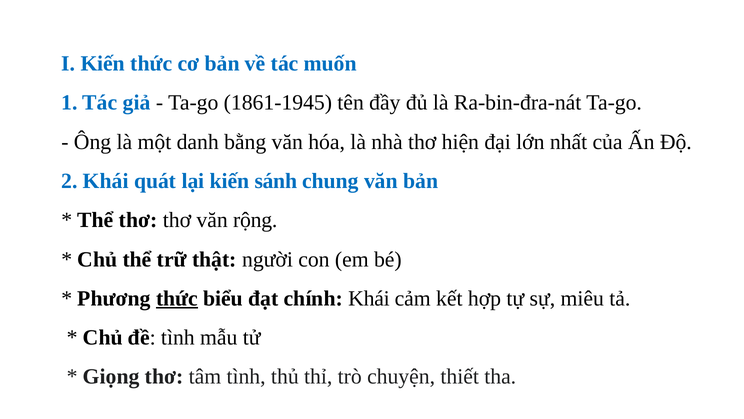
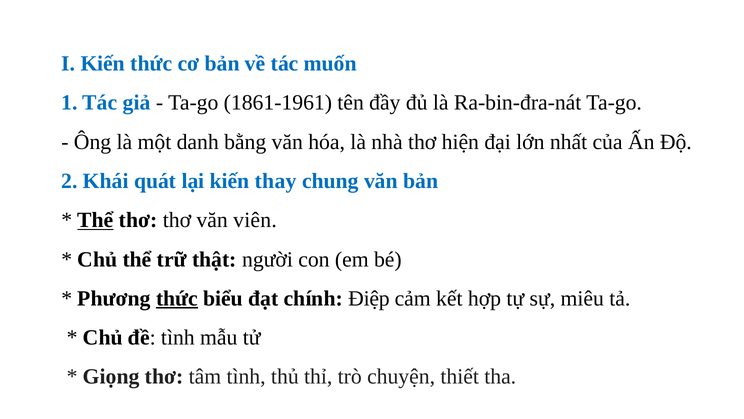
1861-1945: 1861-1945 -> 1861-1961 (278, 103)
sánh: sánh -> thay (276, 181)
Thể underline: none -> present (96, 220)
rộng: rộng -> viên (255, 220)
chính Khái: Khái -> Điệp (369, 298)
